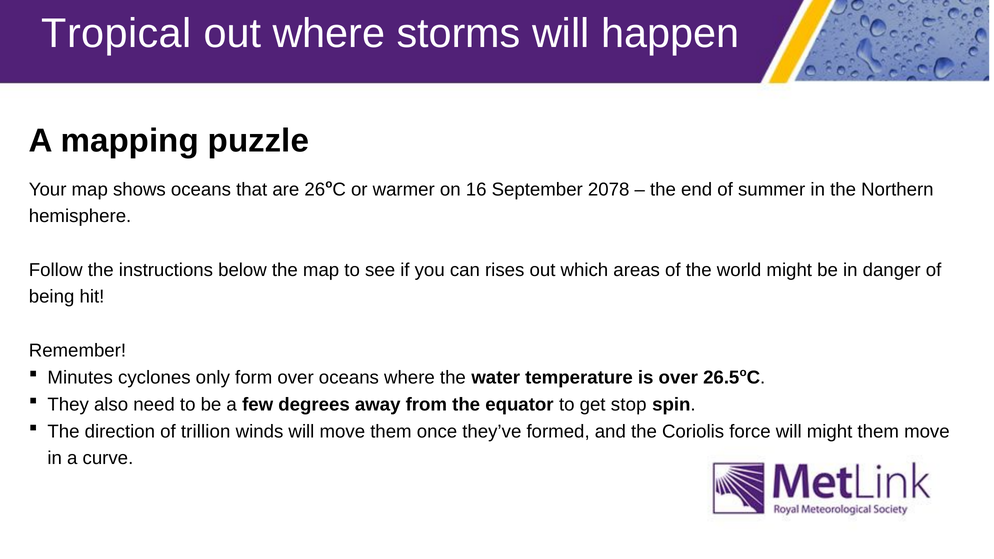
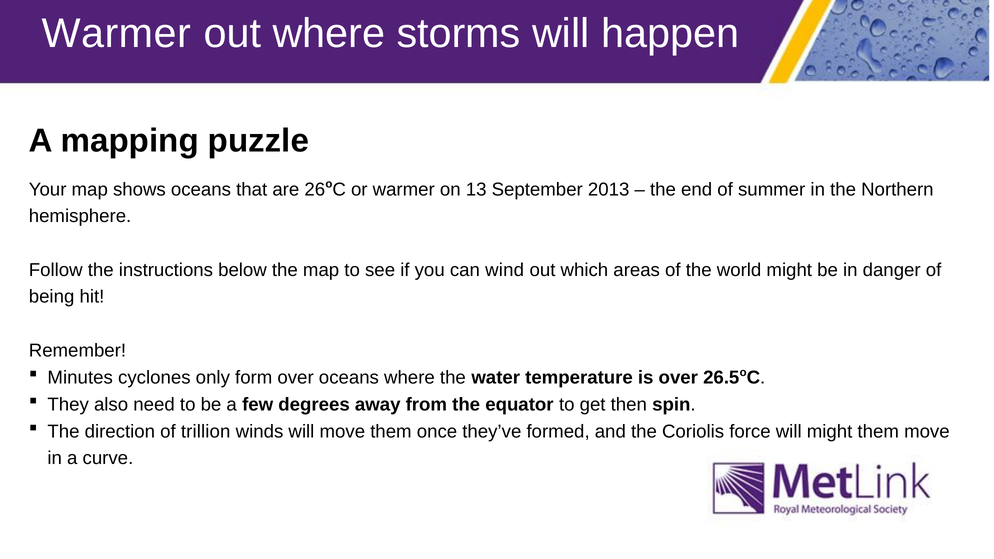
Tropical: Tropical -> Warmer (116, 33)
16: 16 -> 13 (476, 190)
2078: 2078 -> 2013 (609, 190)
rises: rises -> wind (505, 270)
stop: stop -> then (629, 405)
